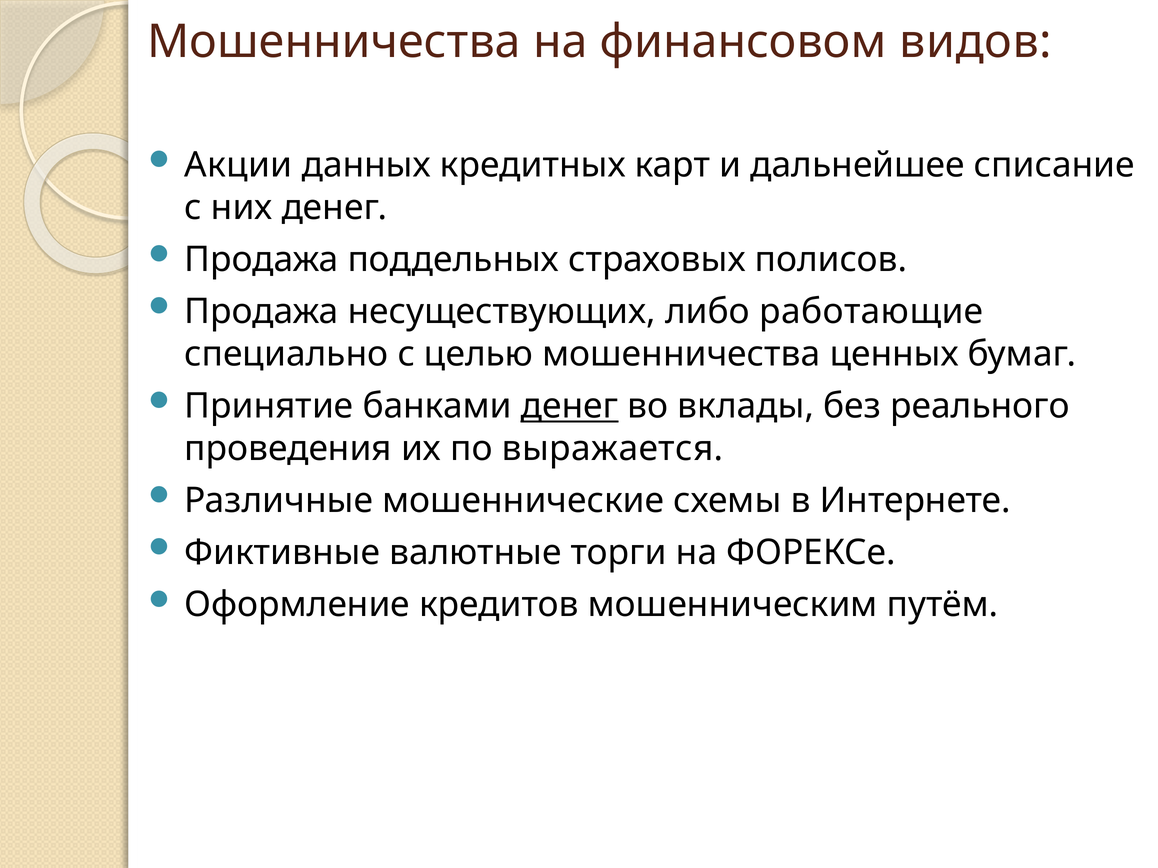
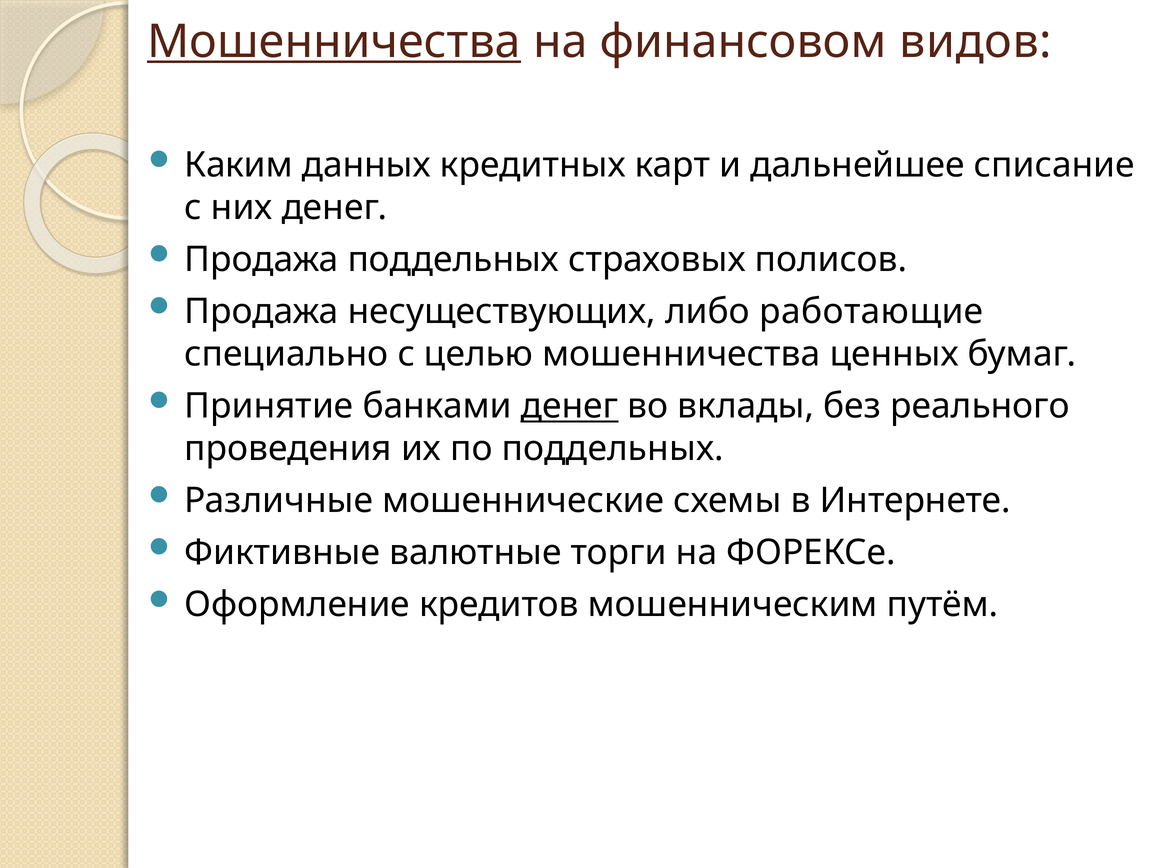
Мошенничества underline: none -> present (334, 42)
Акции: Акции -> Каким (239, 165)
по выражается: выражается -> поддельных (613, 449)
